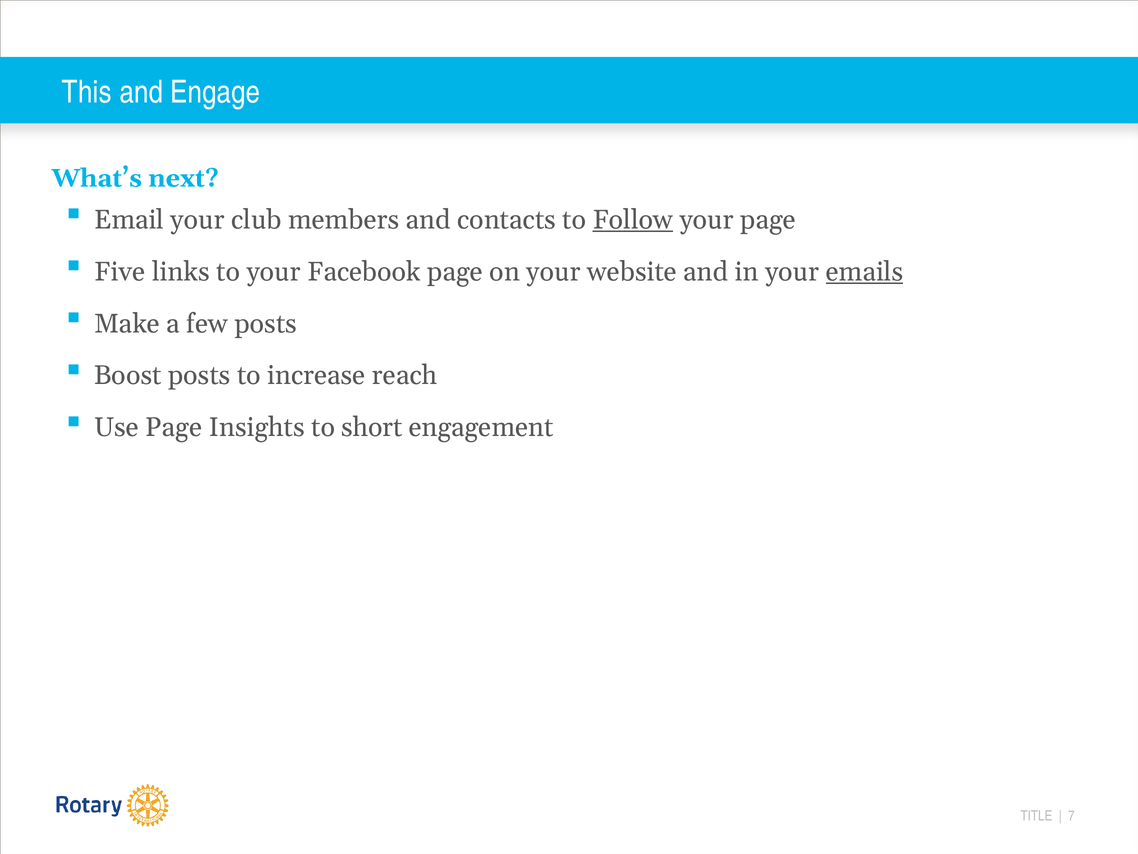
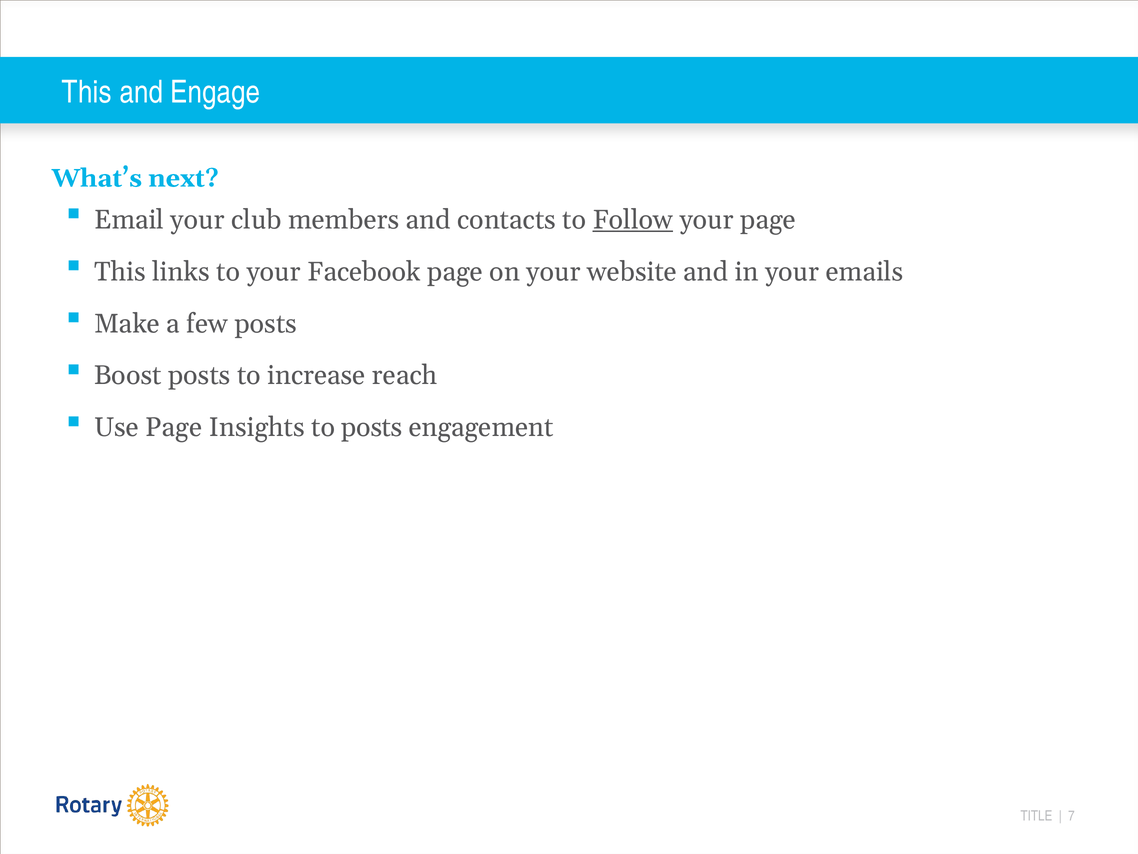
Five: Five -> This (120, 272)
emails underline: present -> none (865, 272)
to short: short -> posts (372, 427)
